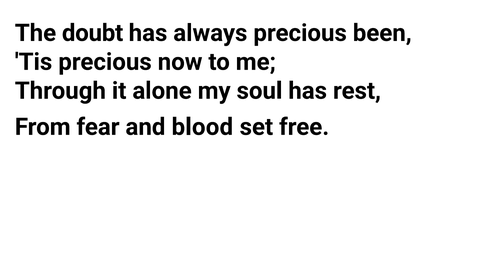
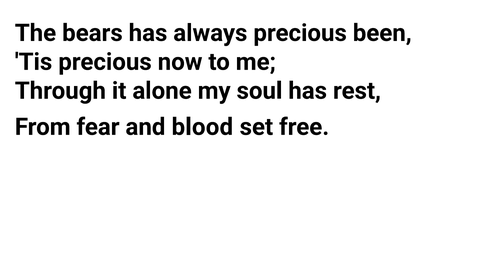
doubt: doubt -> bears (92, 33)
